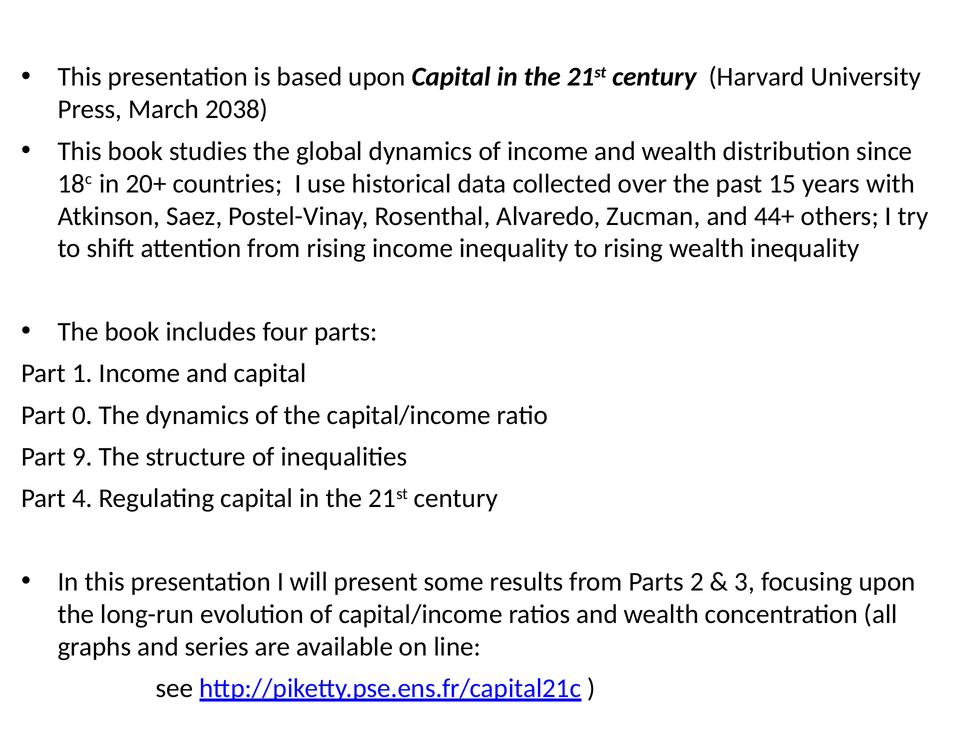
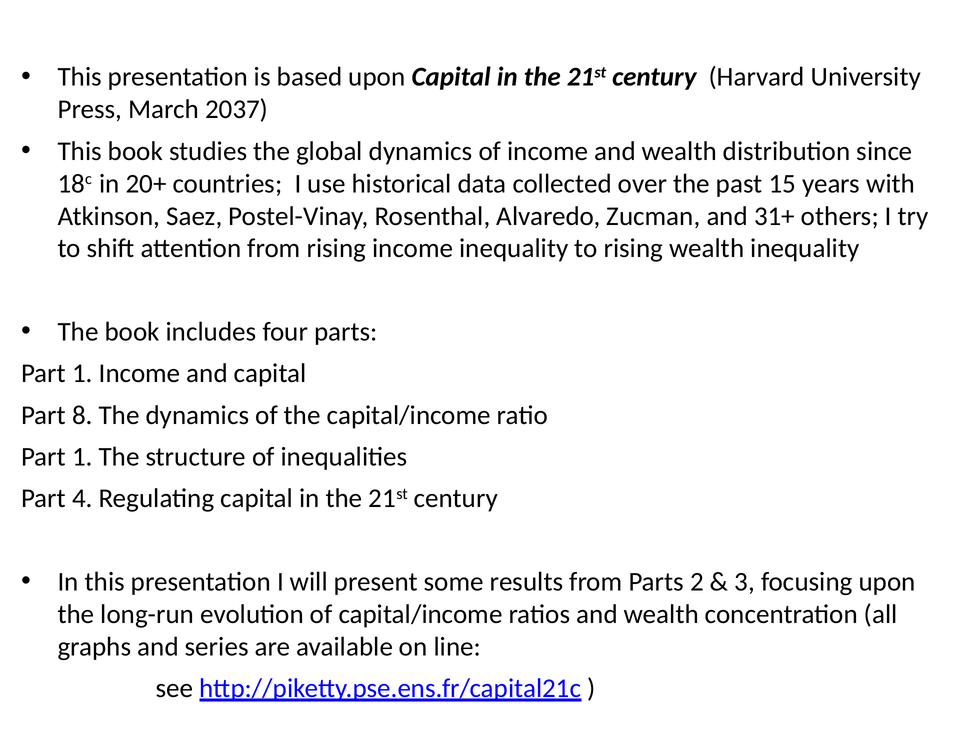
2038: 2038 -> 2037 (237, 109)
44+: 44+ -> 31+ (774, 216)
0: 0 -> 8 (82, 415)
9: 9 -> 1 (82, 457)
